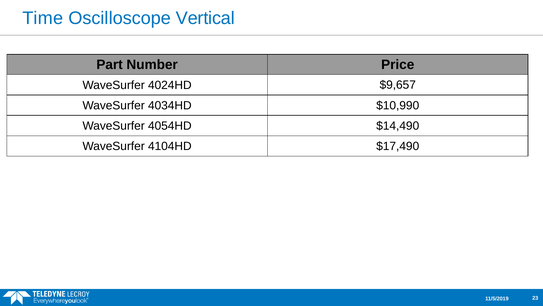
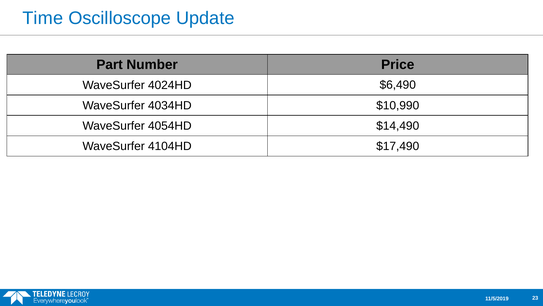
Vertical: Vertical -> Update (205, 18)
$9,657: $9,657 -> $6,490 (398, 85)
